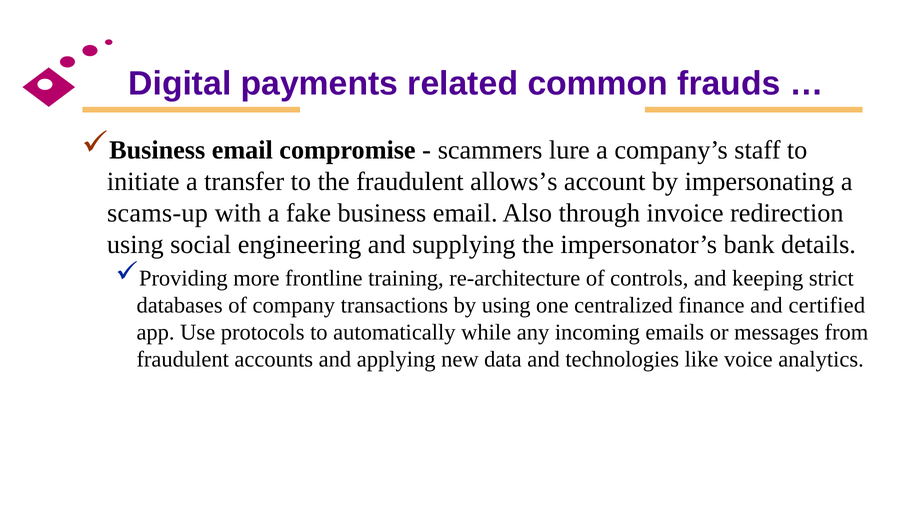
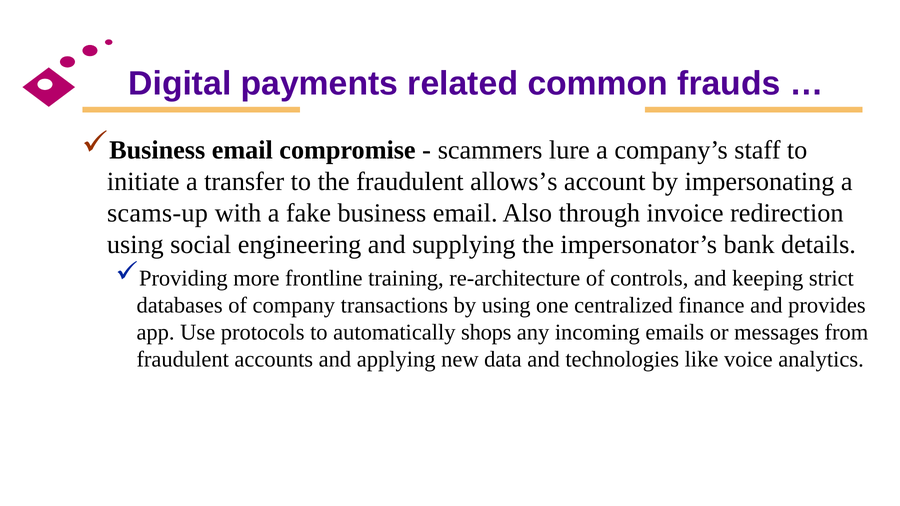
certified: certified -> provides (827, 305)
while: while -> shops (486, 332)
